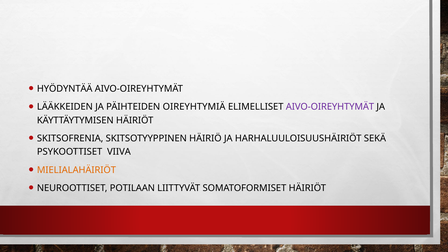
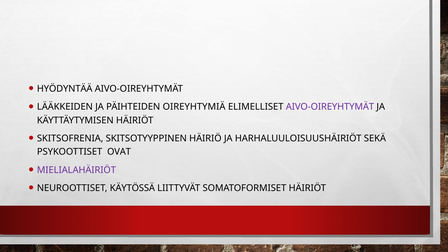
VIIVA: VIIVA -> OVAT (119, 152)
MIELIALAHÄIRIÖT colour: orange -> purple (76, 170)
POTILAAN: POTILAAN -> KÄYTÖSSÄ (132, 188)
